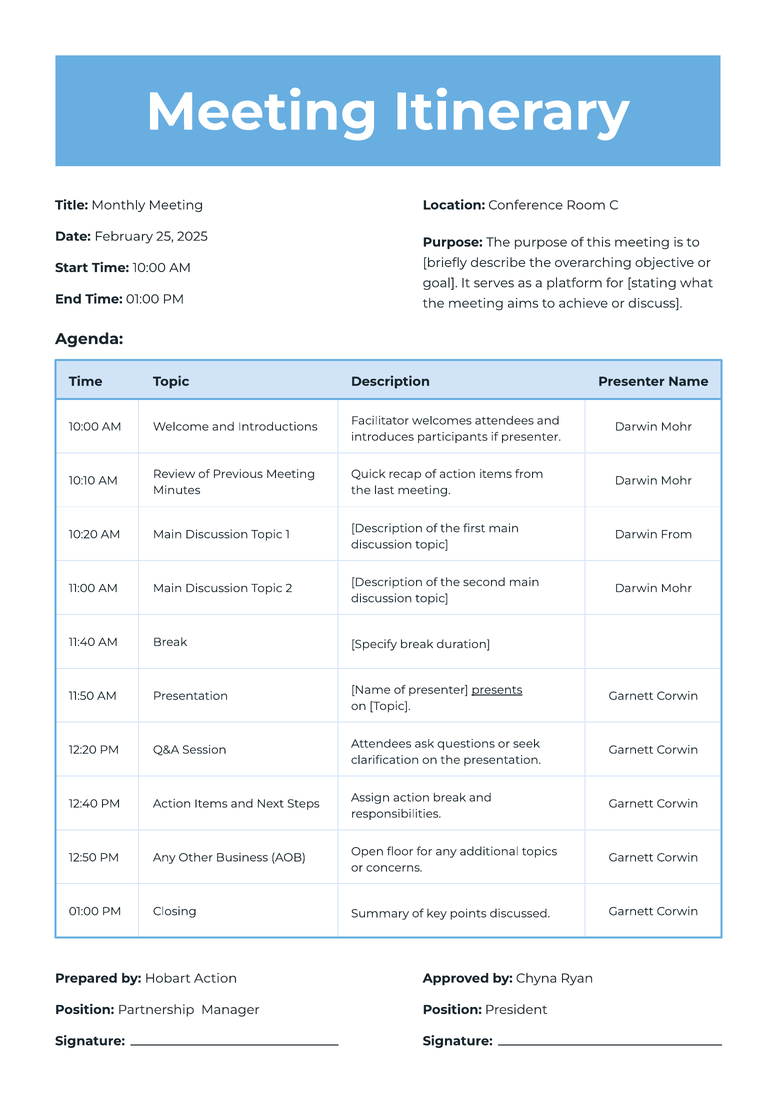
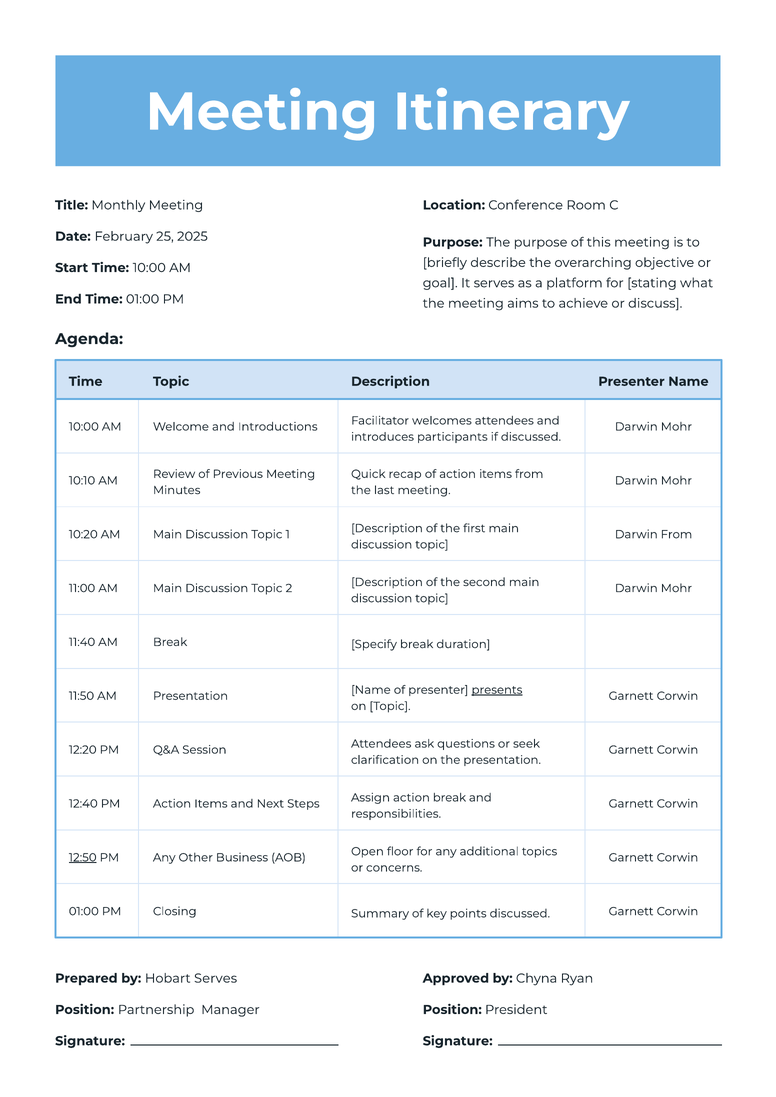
if presenter: presenter -> discussed (531, 437)
12:50 underline: none -> present (83, 858)
Hobart Action: Action -> Serves (216, 979)
